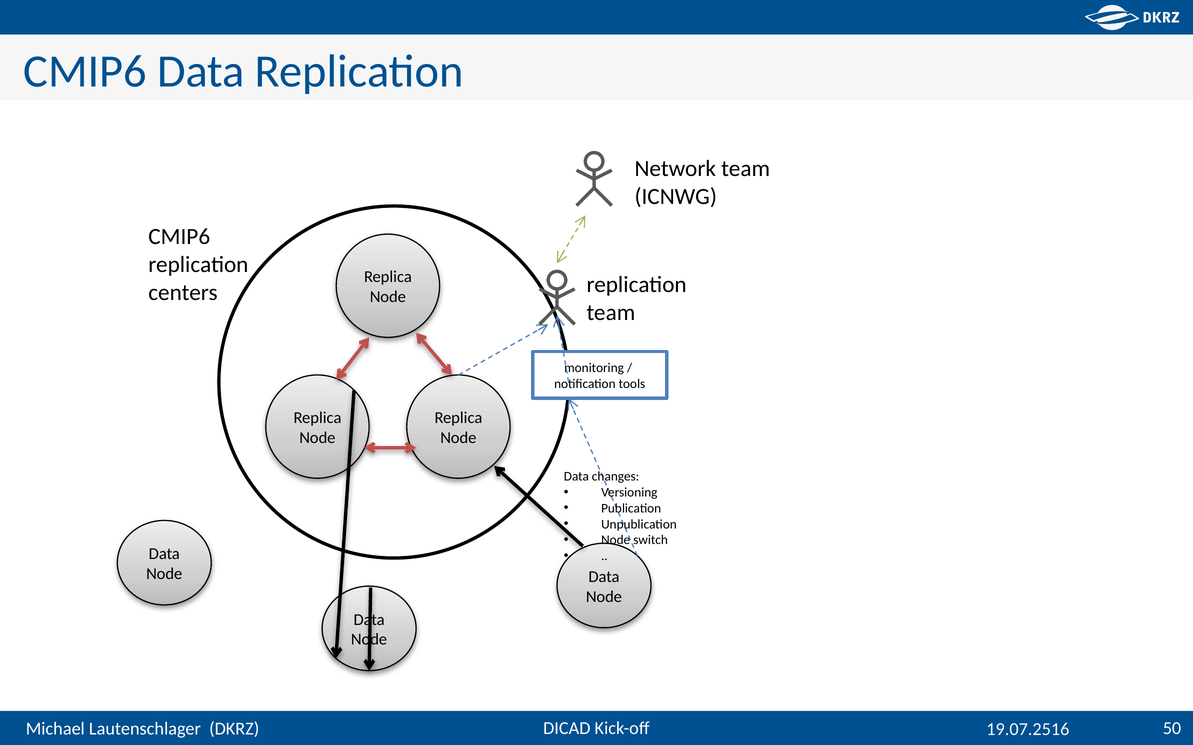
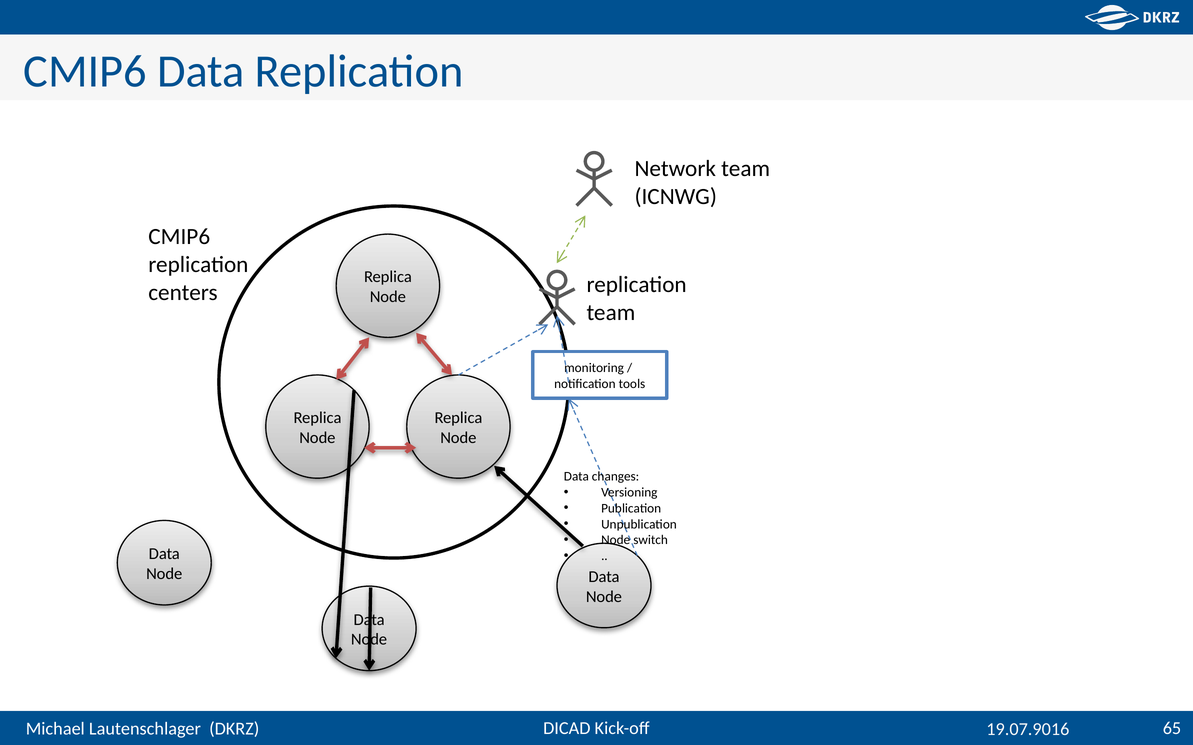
19.07.2516: 19.07.2516 -> 19.07.9016 (1028, 730)
50: 50 -> 65 (1172, 729)
